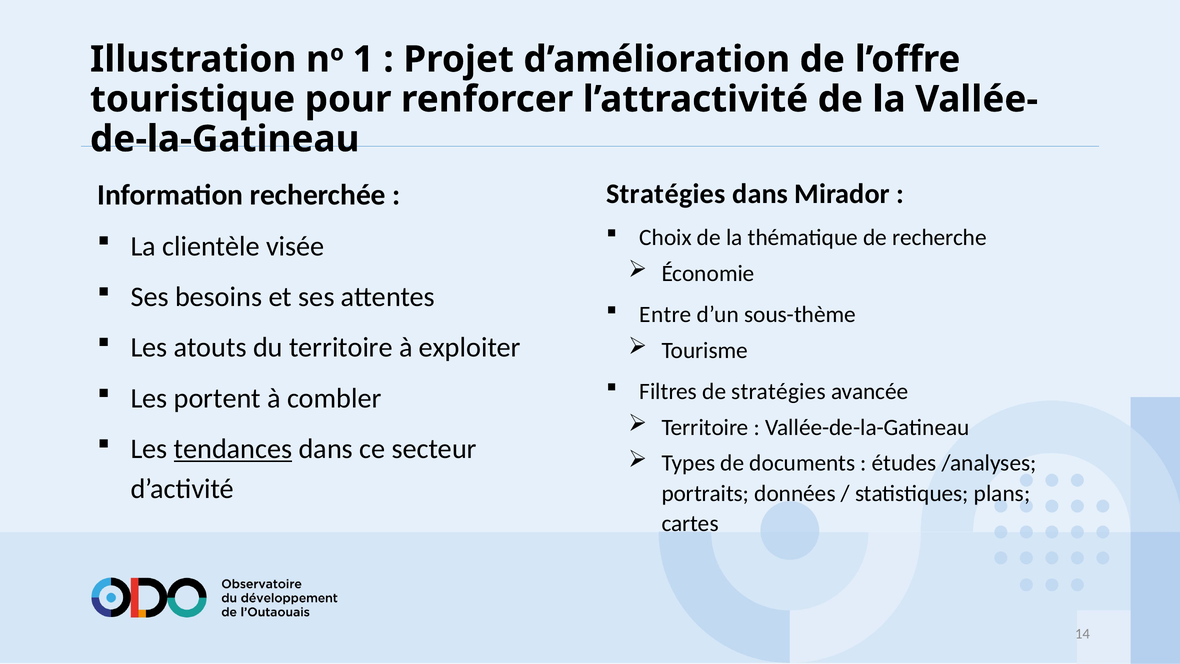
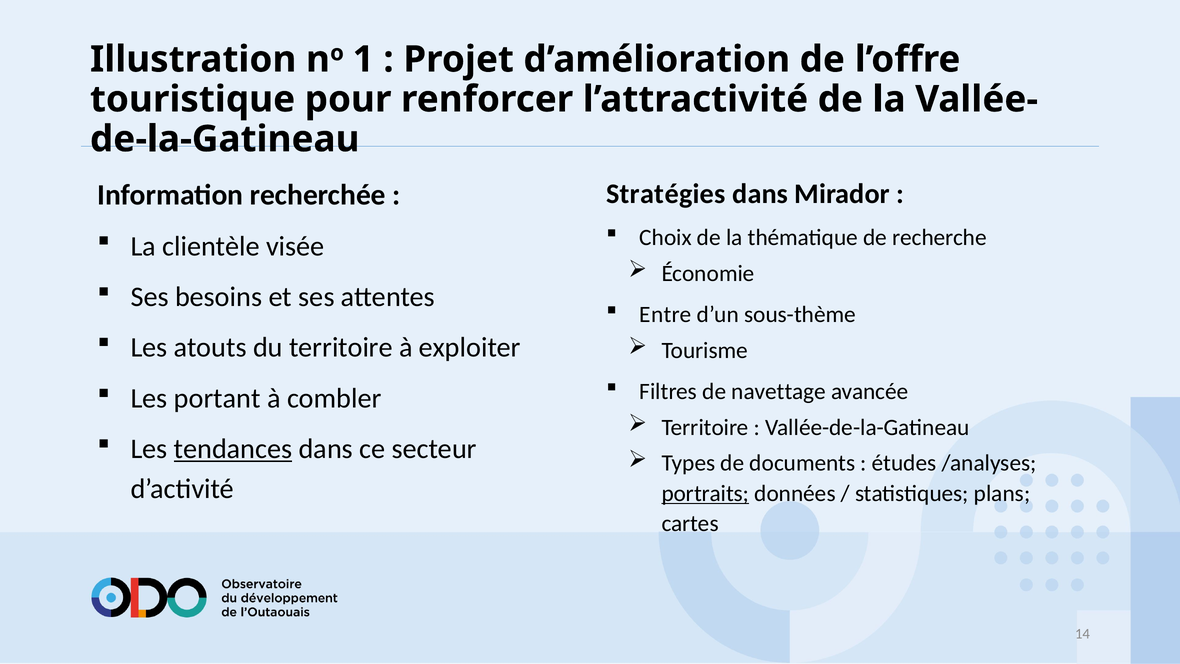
de stratégies: stratégies -> navettage (779, 392)
portent: portent -> portant (217, 398)
portraits underline: none -> present (705, 493)
